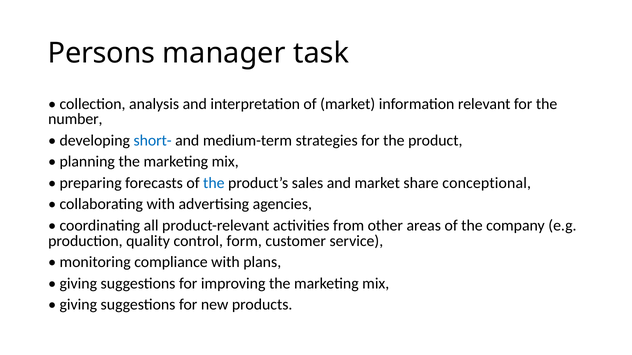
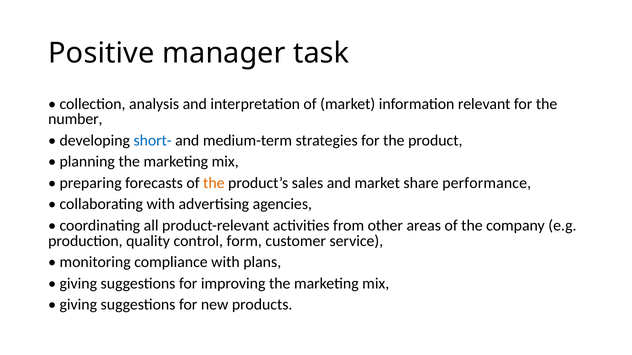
Persons: Persons -> Positive (101, 53)
the colour: blue -> orange (214, 183)
conceptional: conceptional -> performance (487, 183)
